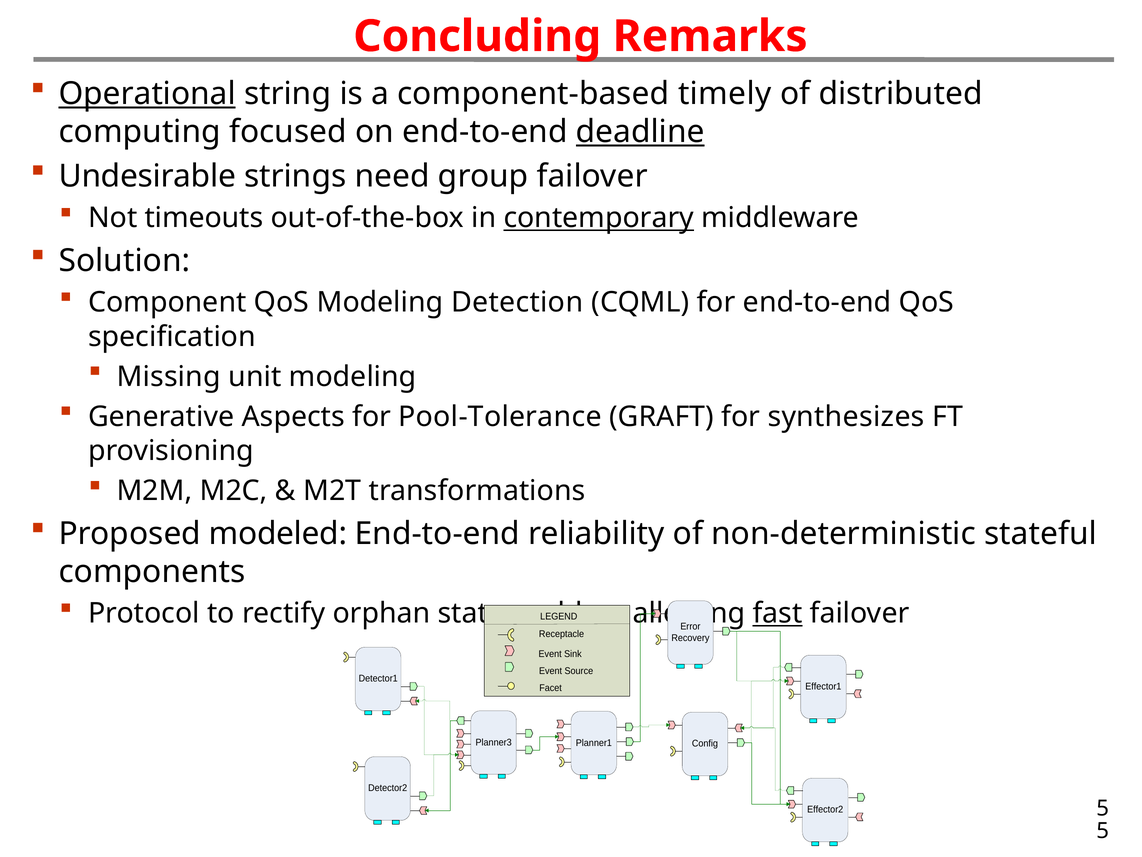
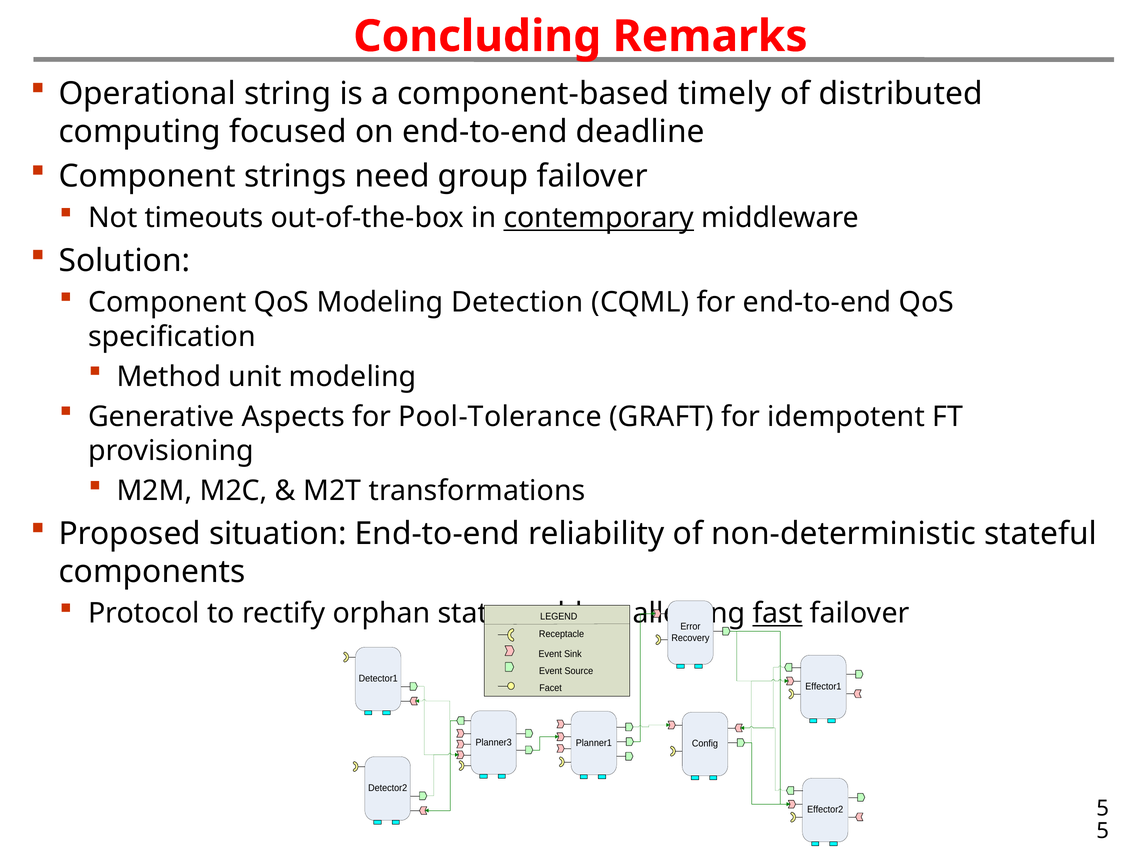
Operational underline: present -> none (147, 94)
deadline underline: present -> none (640, 132)
Undesirable: Undesirable -> Component (147, 176)
Missing: Missing -> Method (169, 376)
synthesizes: synthesizes -> idempotent (846, 416)
modeled: modeled -> situation (278, 533)
